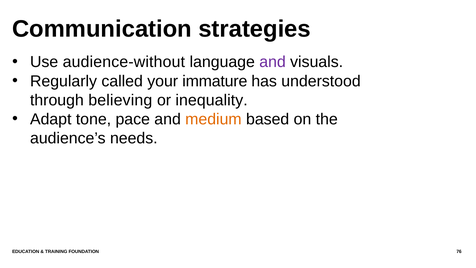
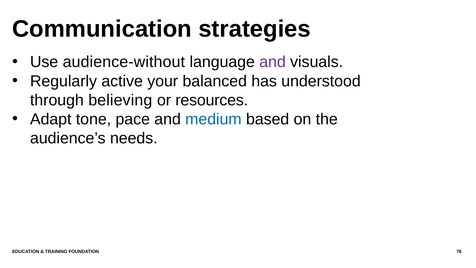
called: called -> active (122, 81)
immature: immature -> balanced (215, 81)
inequality: inequality -> resources (212, 100)
medium colour: orange -> blue (213, 119)
